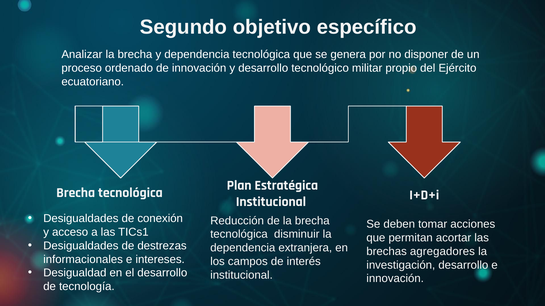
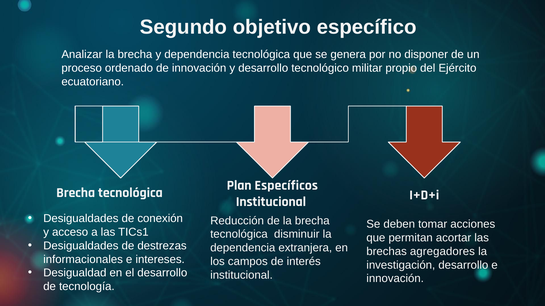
Estratégica: Estratégica -> Específicos (286, 186)
